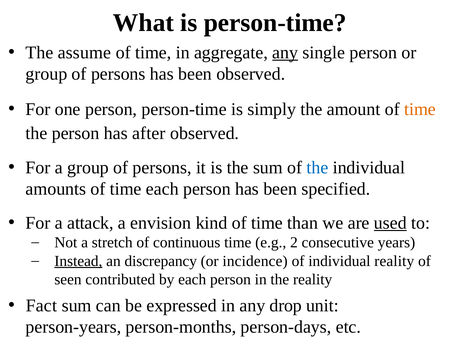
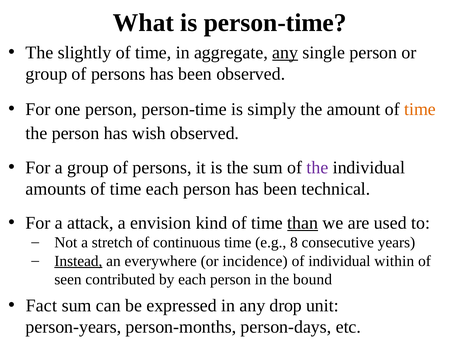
assume: assume -> slightly (85, 53)
after: after -> wish (149, 133)
the colour: blue -> purple (317, 168)
specified: specified -> technical (336, 189)
than underline: none -> present (303, 223)
used underline: present -> none (390, 223)
2: 2 -> 8 (294, 243)
discrepancy: discrepancy -> everywhere (161, 261)
individual reality: reality -> within (394, 261)
the reality: reality -> bound (313, 279)
